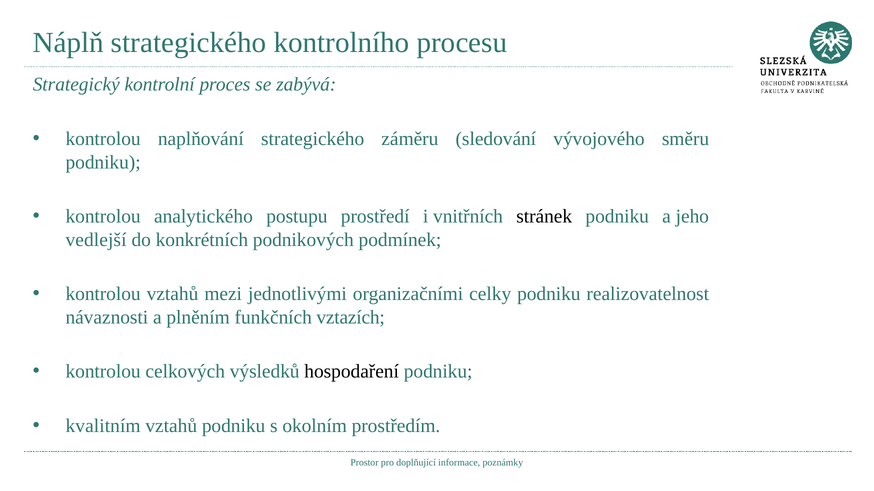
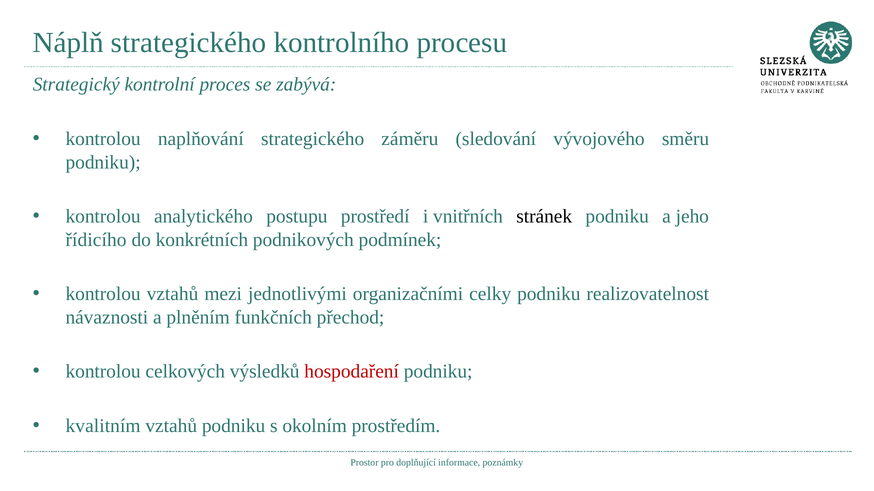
vedlejší: vedlejší -> řídicího (96, 240)
vztazích: vztazích -> přechod (351, 318)
hospodaření colour: black -> red (352, 372)
